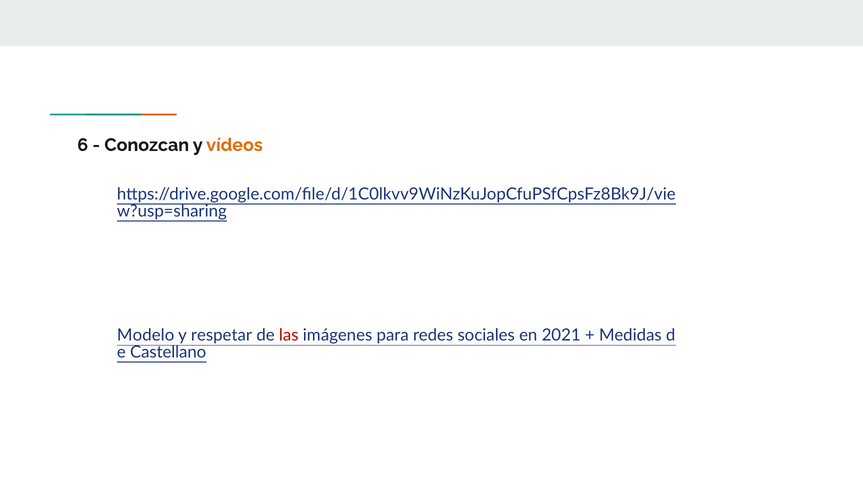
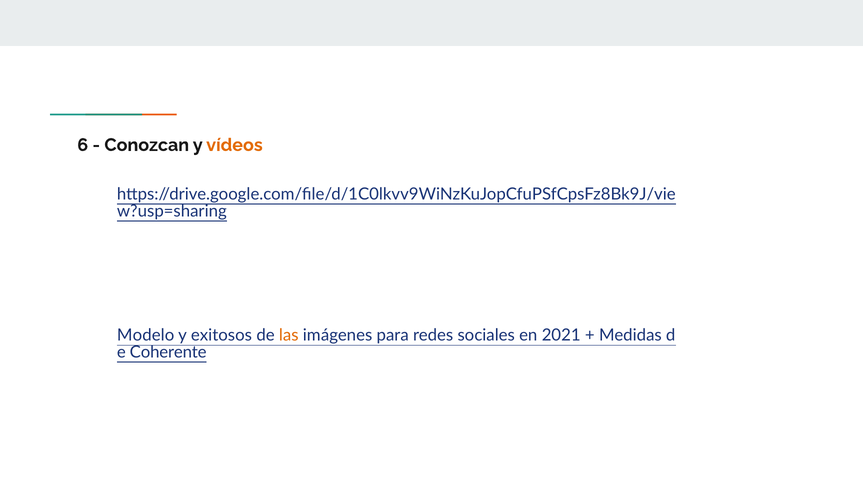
respetar: respetar -> exitosos (221, 336)
las colour: red -> orange (289, 336)
Castellano: Castellano -> Coherente (168, 352)
